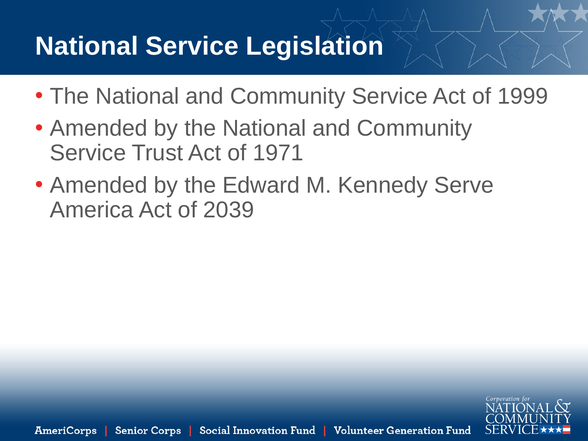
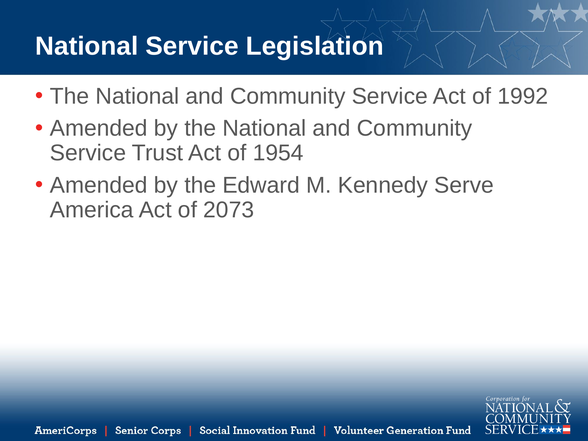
1999: 1999 -> 1992 (523, 96)
1971: 1971 -> 1954 (278, 153)
2039: 2039 -> 2073 (229, 210)
